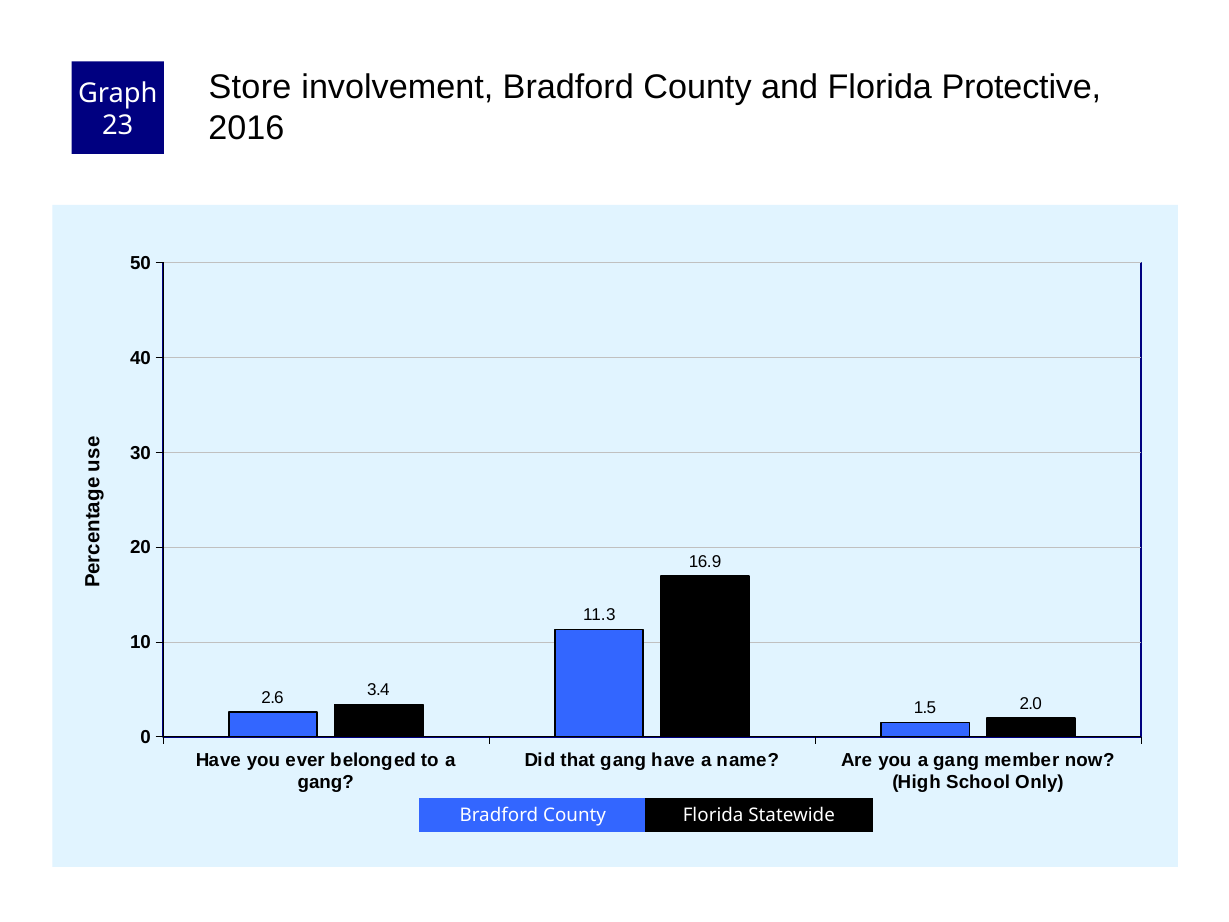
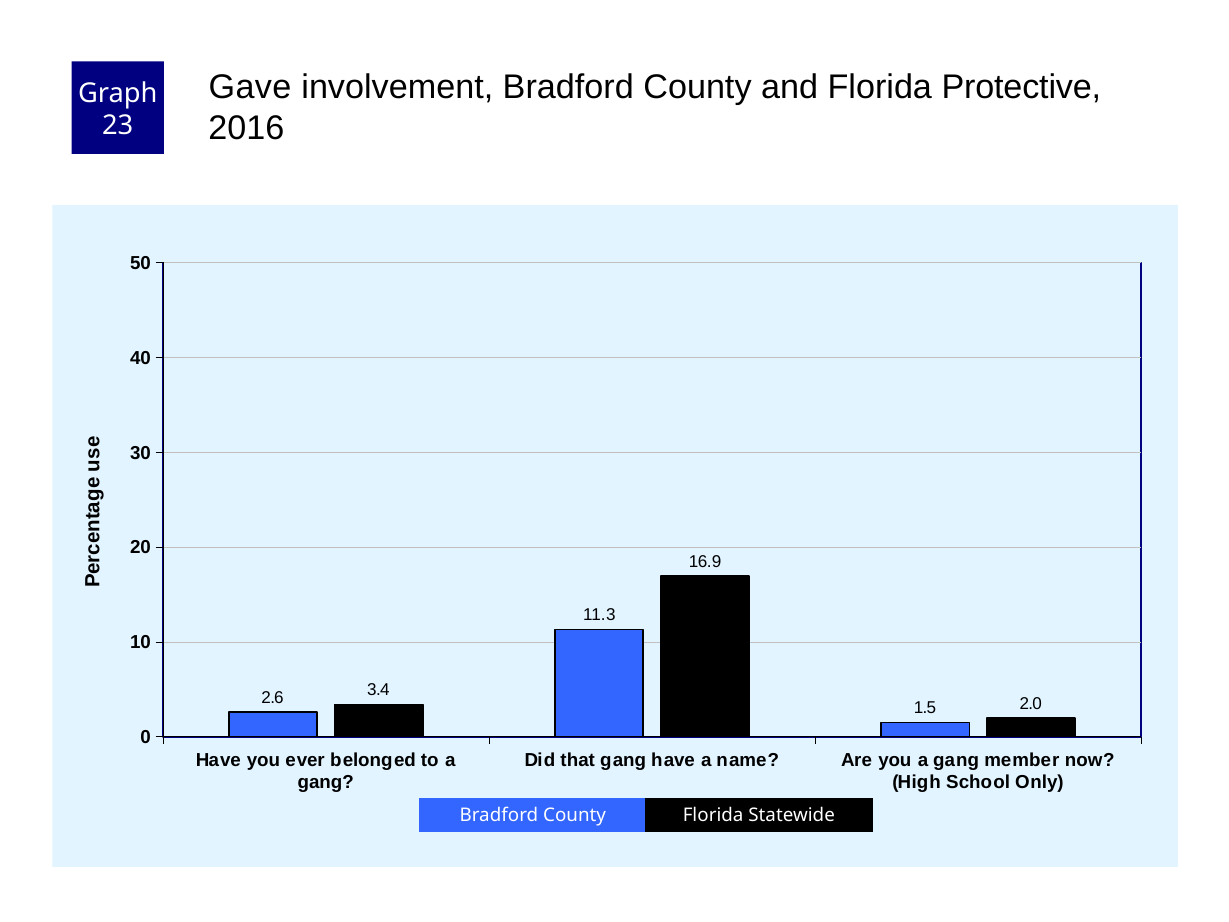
Store: Store -> Gave (250, 87)
